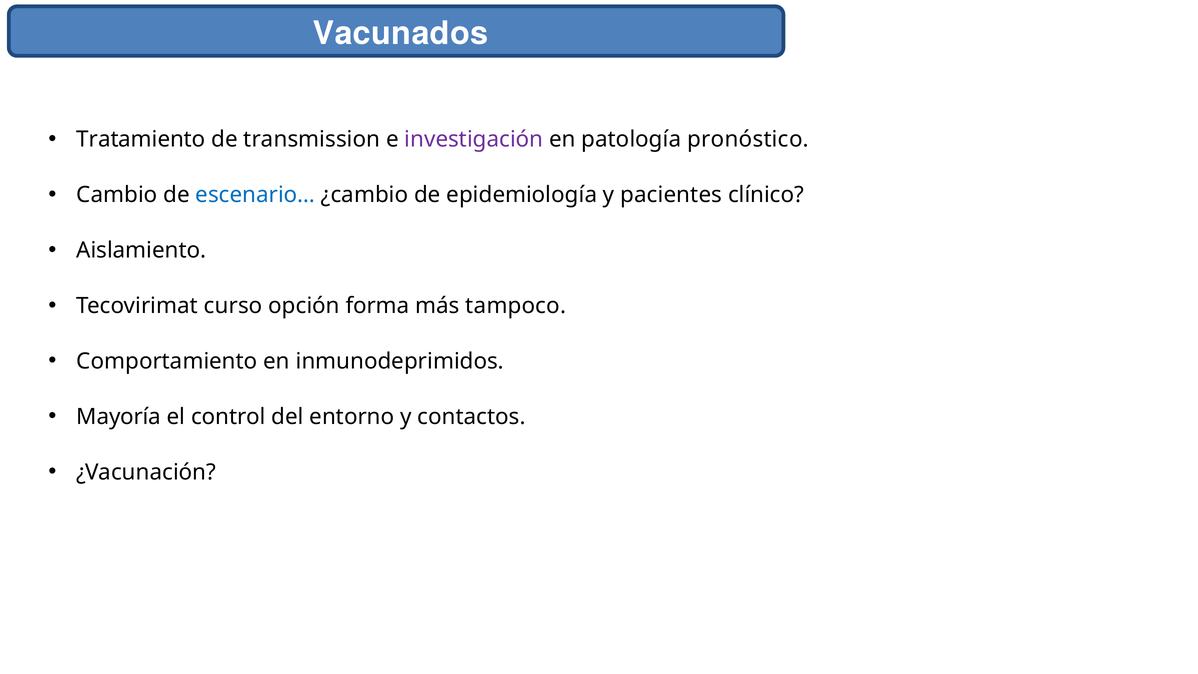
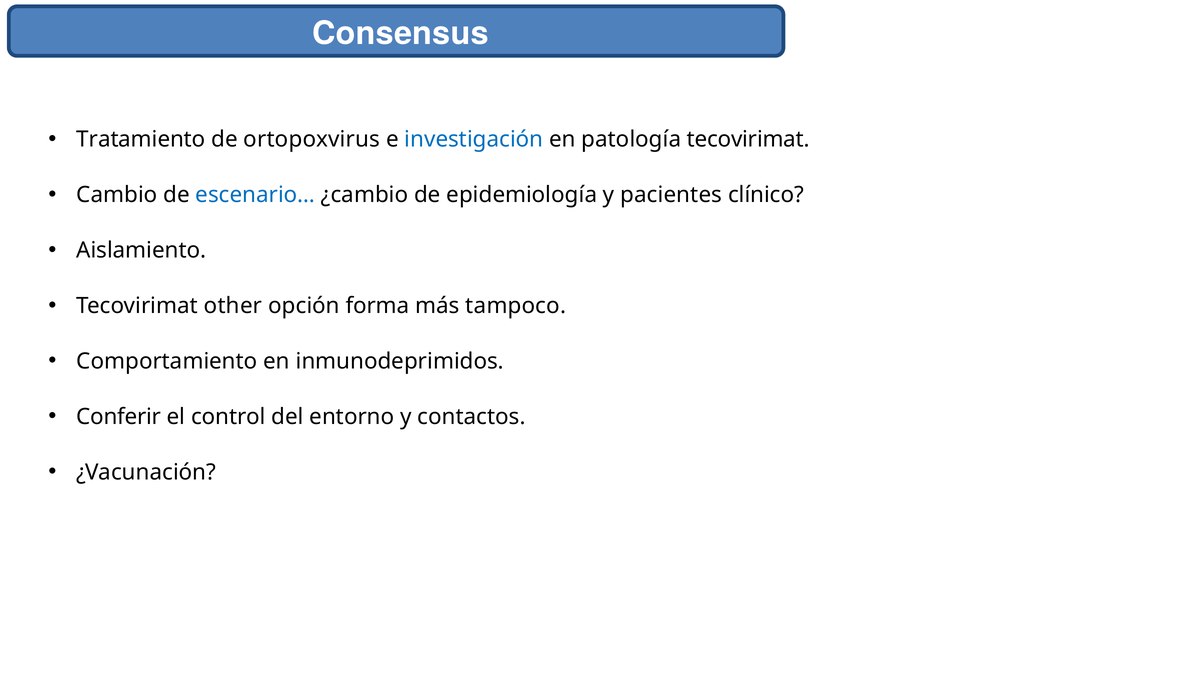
Vacunados: Vacunados -> Consensus (400, 33)
transmission: transmission -> ortopoxvirus (312, 139)
investigación colour: purple -> blue (474, 139)
patología pronóstico: pronóstico -> tecovirimat (748, 139)
curso: curso -> other (233, 306)
Mayoría: Mayoría -> Conferir (119, 417)
